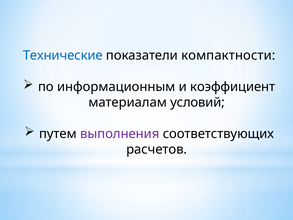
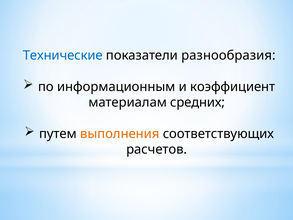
компактности: компактности -> разнообразия (228, 55)
условий: условий -> средних (198, 102)
выполнения colour: purple -> orange (120, 134)
